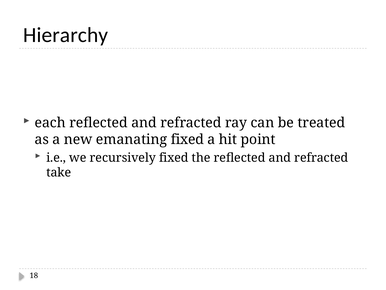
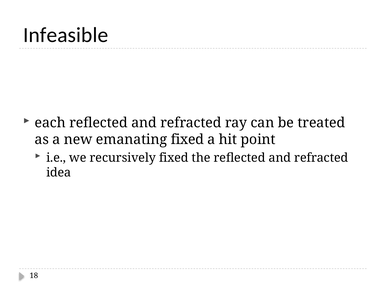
Hierarchy: Hierarchy -> Infeasible (66, 35)
take: take -> idea (59, 172)
